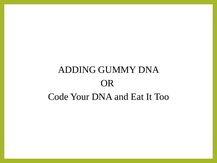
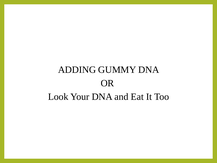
Code: Code -> Look (58, 97)
